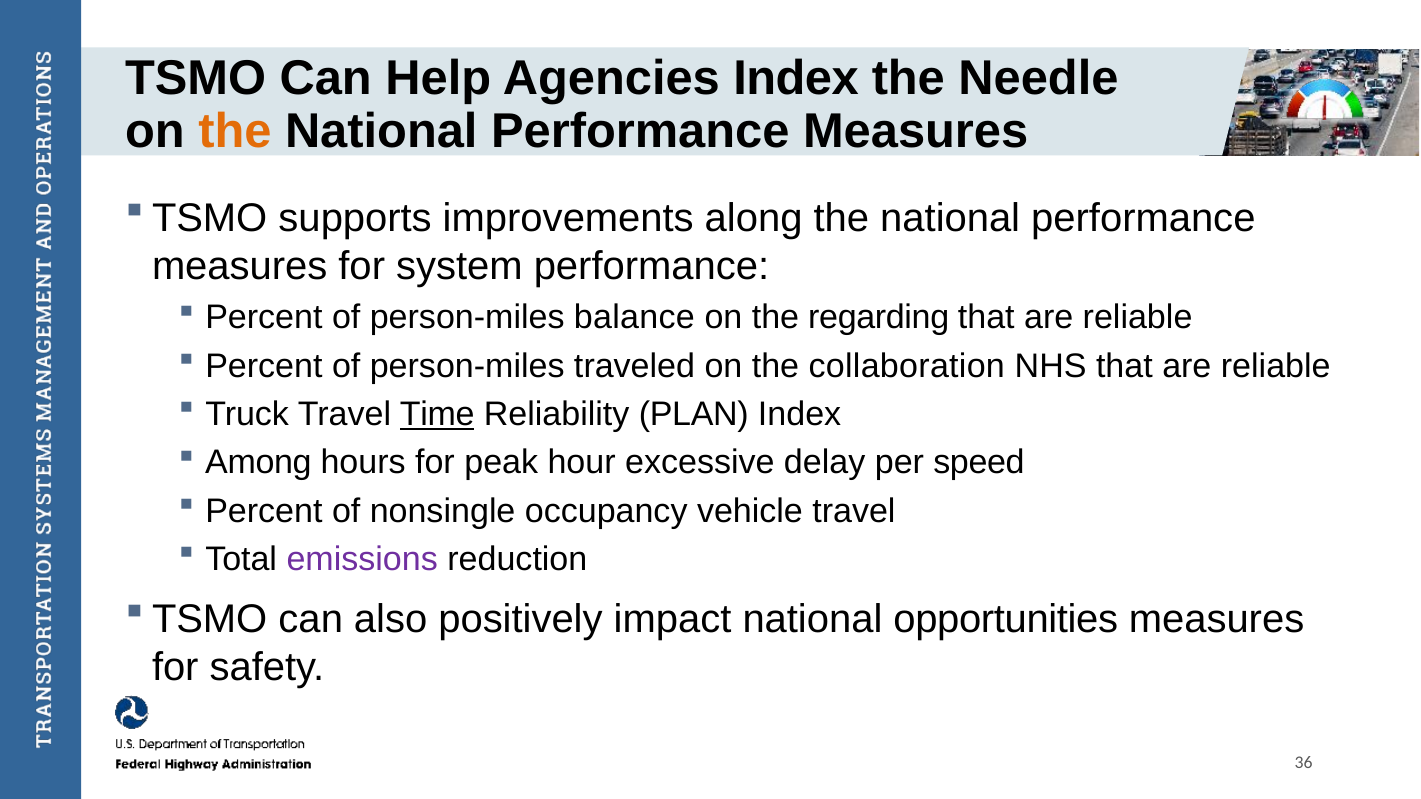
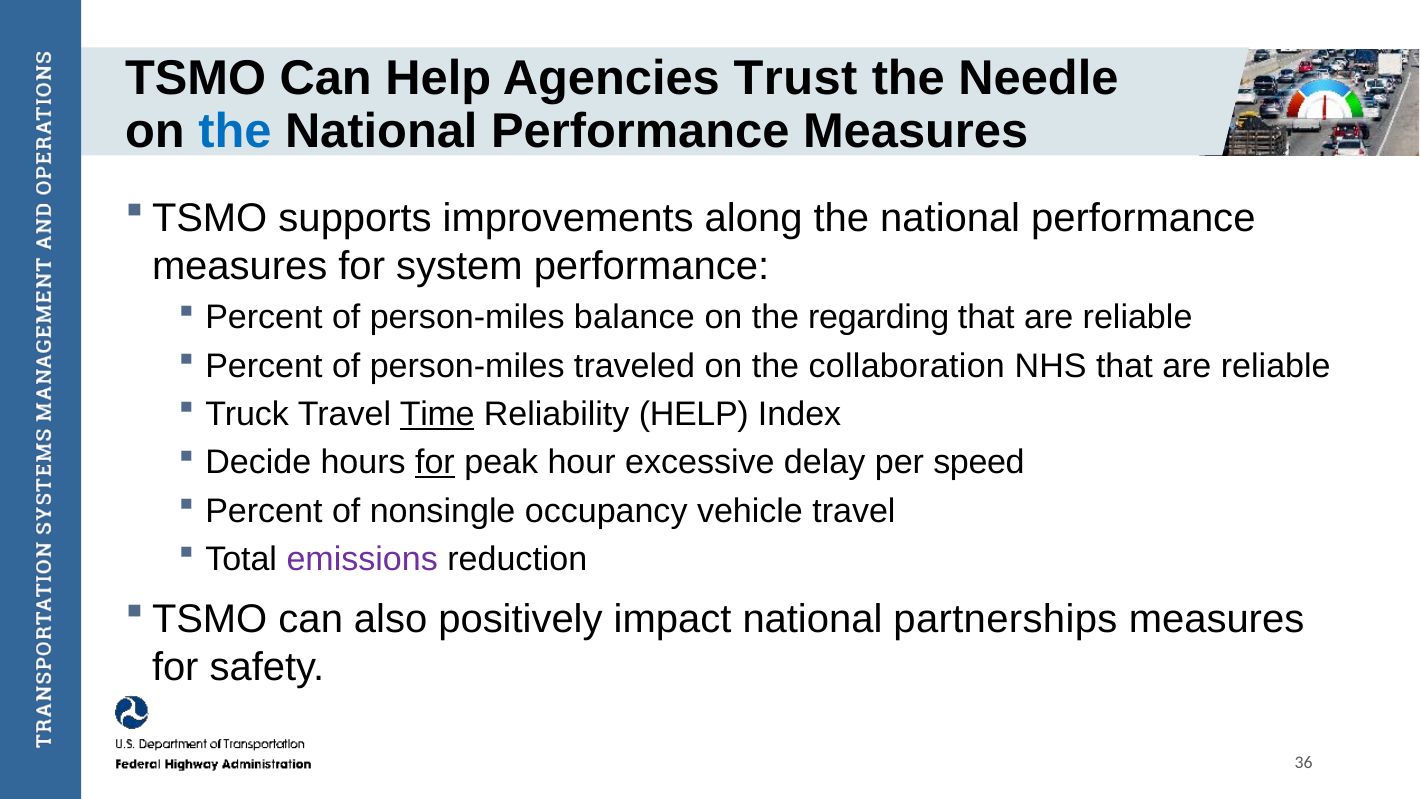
Agencies Index: Index -> Trust (796, 79)
the colour: orange -> blue (235, 131)
Reliability PLAN: PLAN -> HELP (694, 414)
Among: Among -> Decide (258, 463)
for underline: none -> present (435, 463)
opportunities: opportunities -> partnerships (1005, 619)
